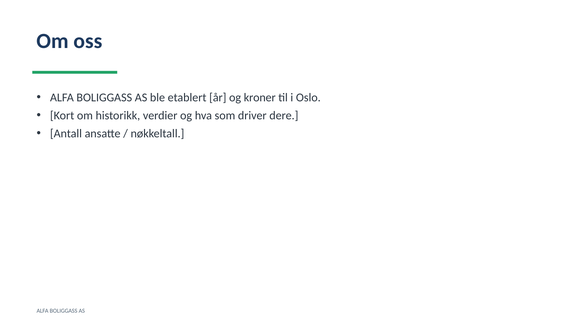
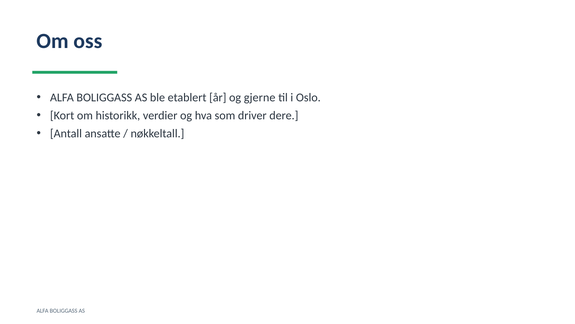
kroner: kroner -> gjerne (260, 97)
